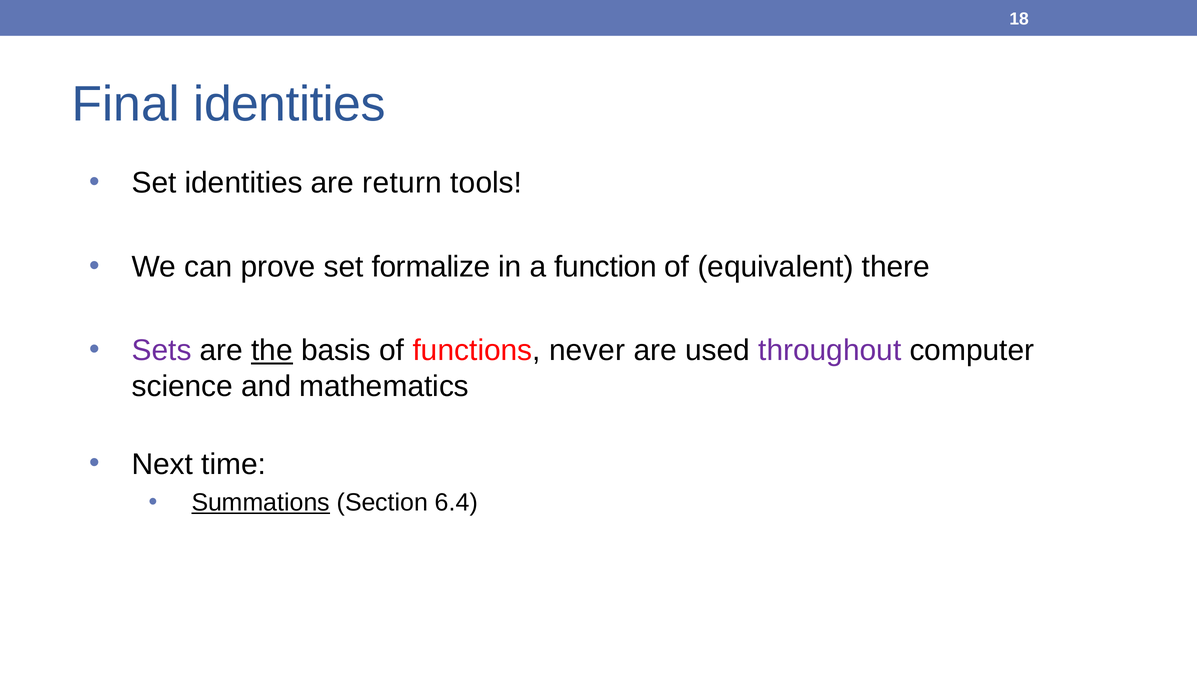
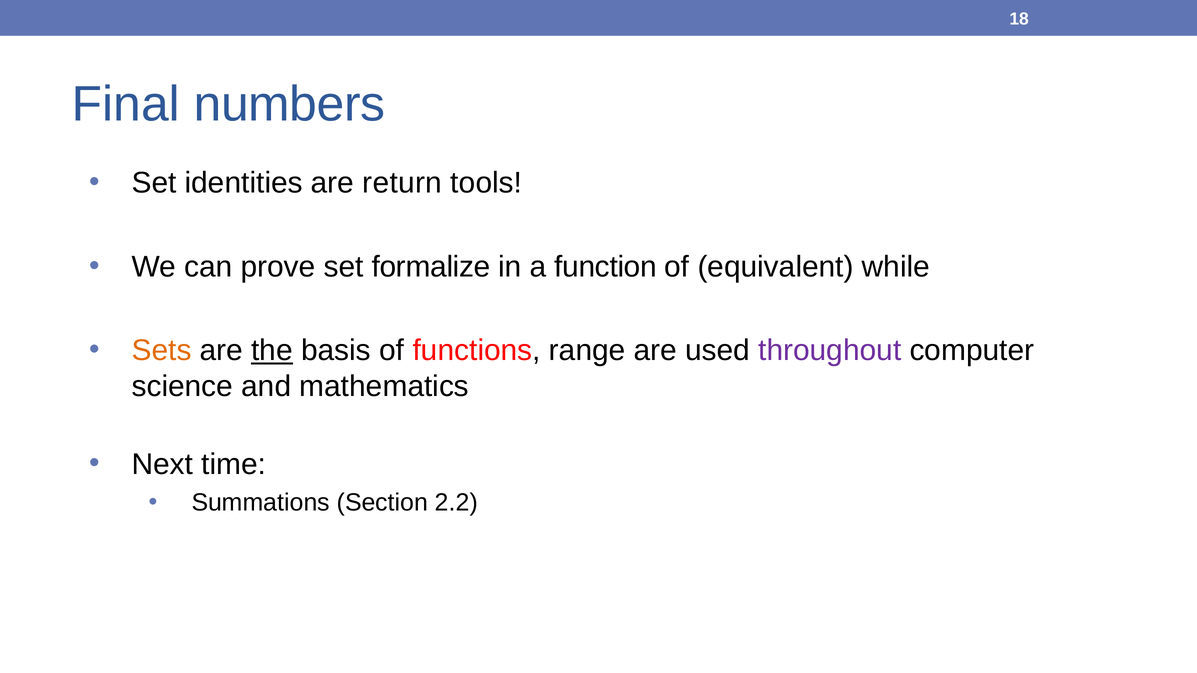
Final identities: identities -> numbers (289, 104)
there: there -> while (896, 267)
Sets colour: purple -> orange (162, 351)
never: never -> range (587, 351)
Summations underline: present -> none (261, 503)
6.4: 6.4 -> 2.2 (456, 503)
